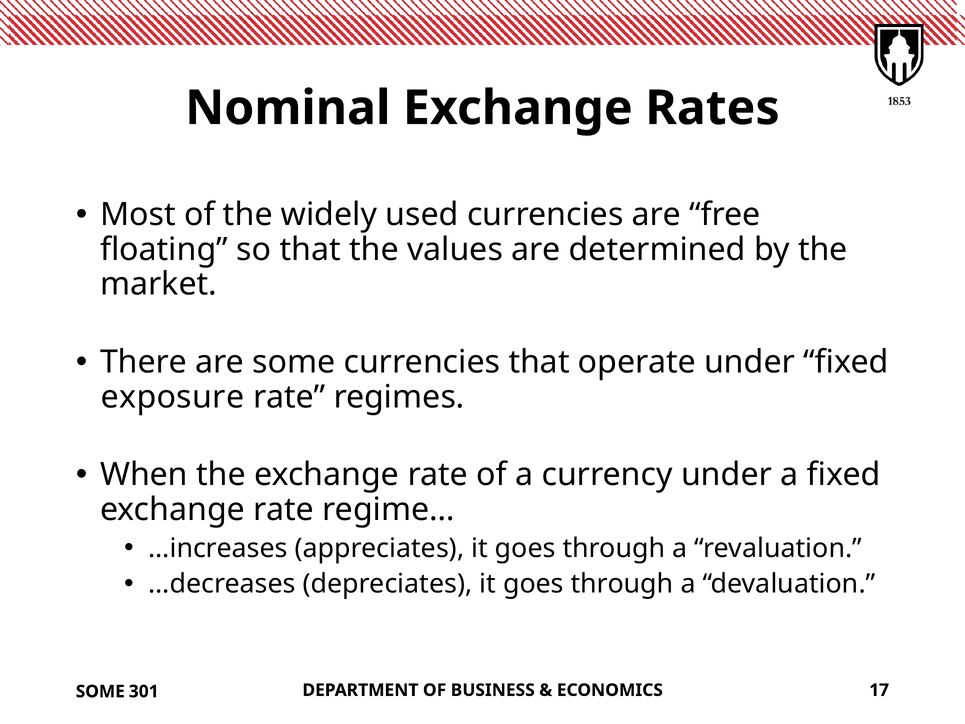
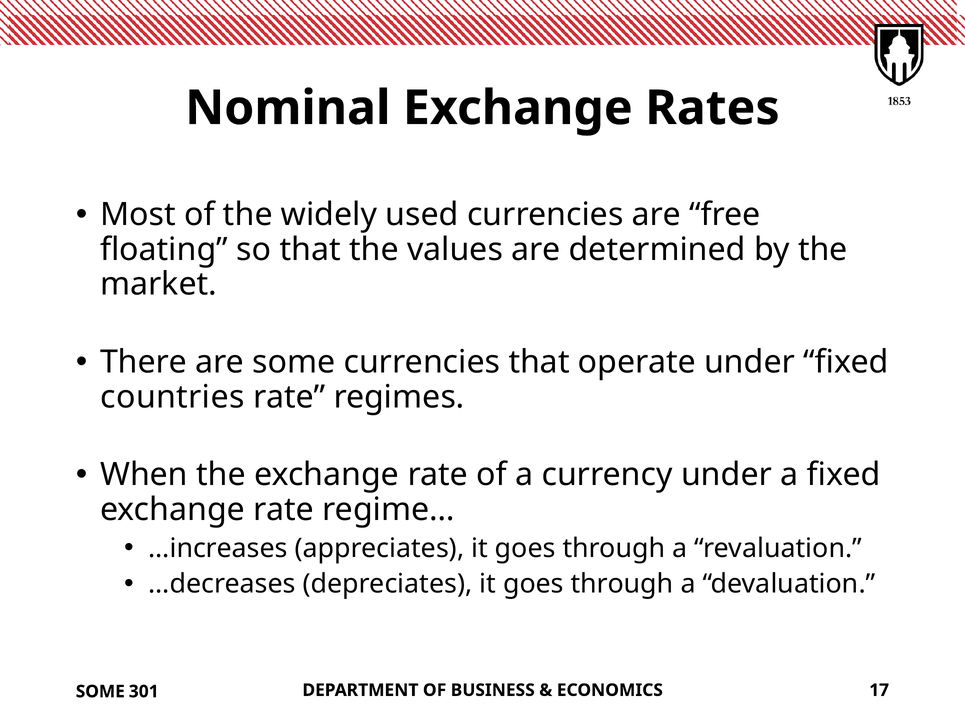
exposure: exposure -> countries (172, 397)
